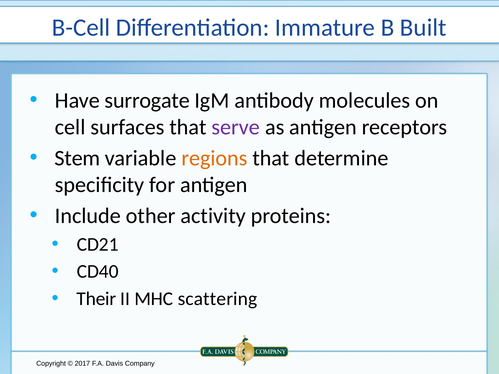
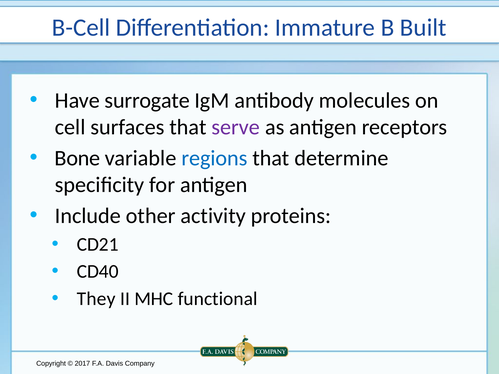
Stem: Stem -> Bone (77, 158)
regions colour: orange -> blue (214, 158)
Their: Their -> They (96, 299)
scattering: scattering -> functional (218, 299)
